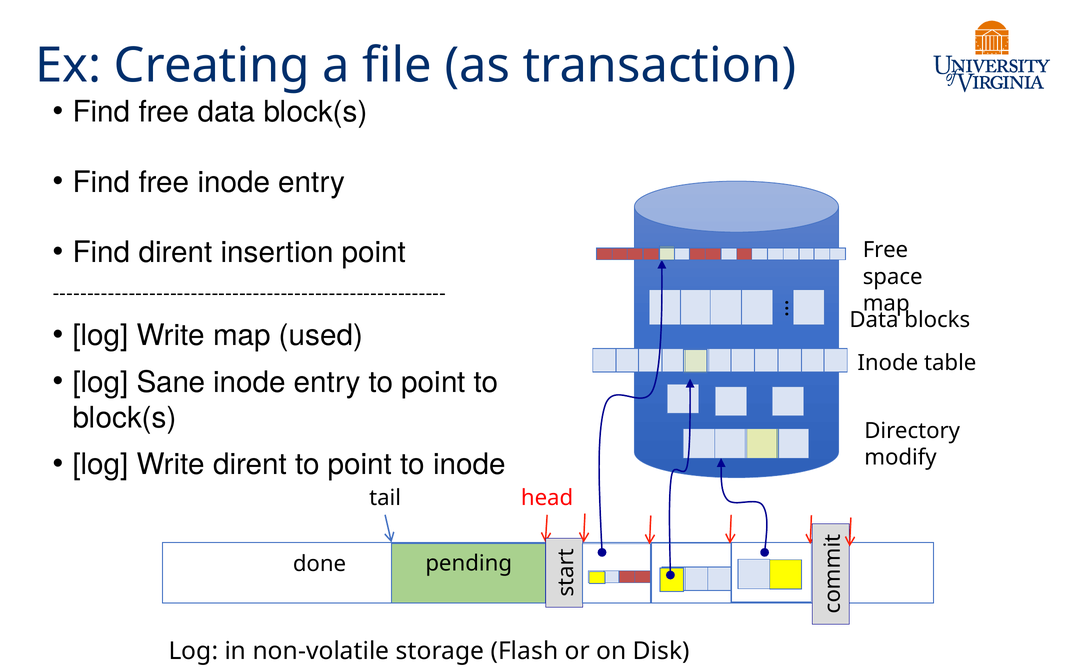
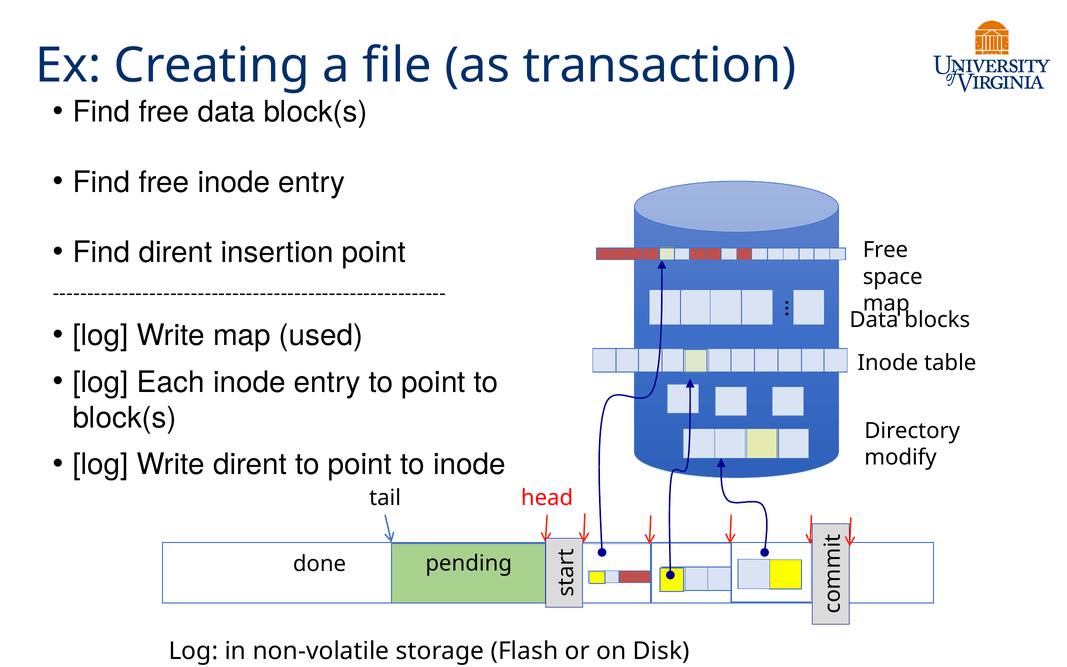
Sane: Sane -> Each (171, 382)
